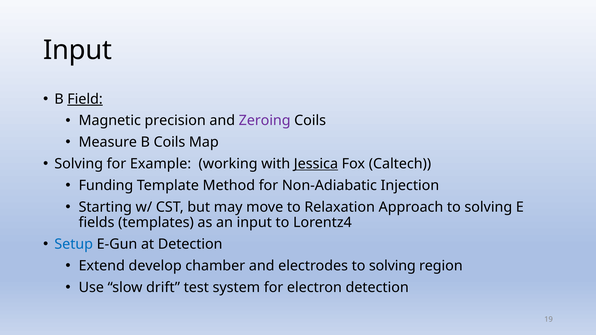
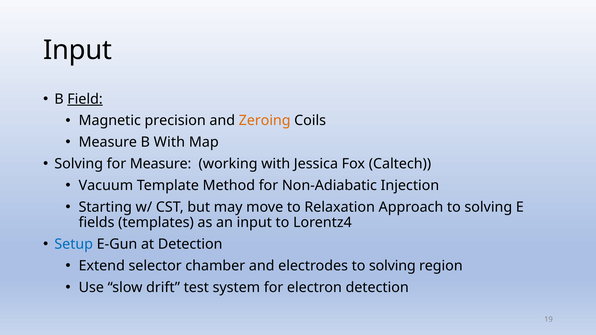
Zeroing colour: purple -> orange (265, 121)
B Coils: Coils -> With (169, 142)
for Example: Example -> Measure (161, 164)
Jessica underline: present -> none (316, 164)
Funding: Funding -> Vacuum (106, 186)
develop: develop -> selector (155, 266)
